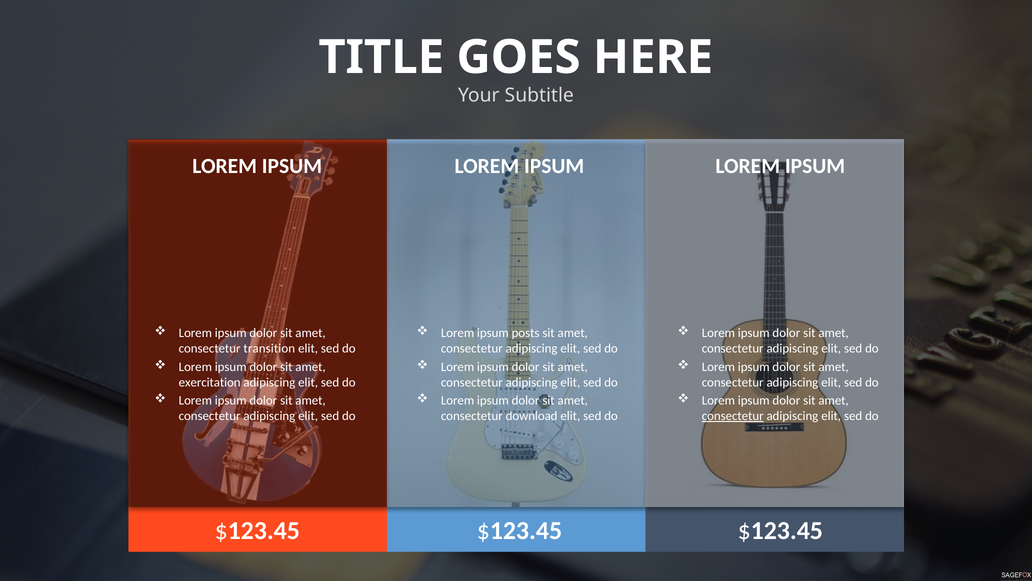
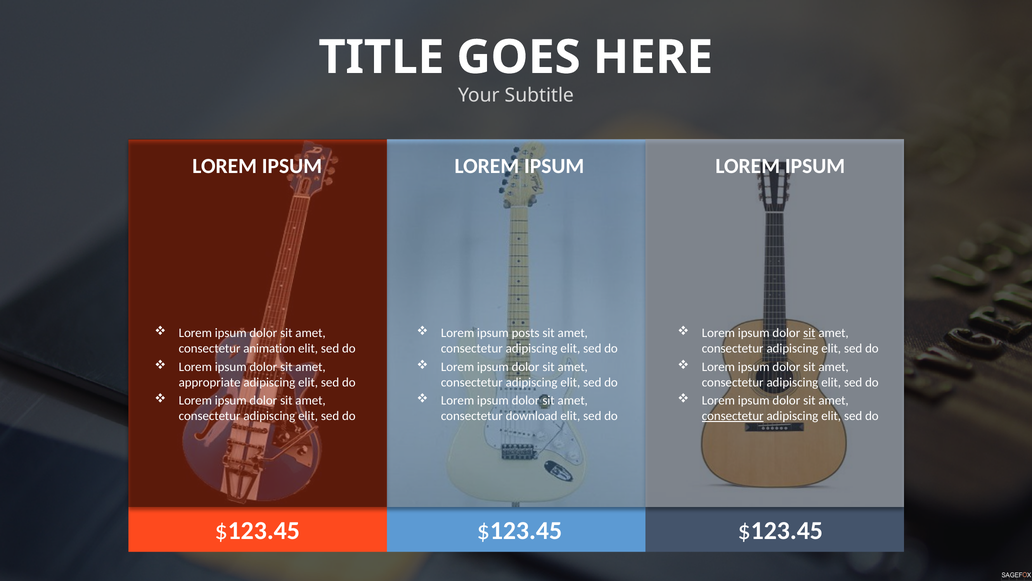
sit underline: none -> present (809, 333)
transition: transition -> animation (269, 348)
exercitation: exercitation -> appropriate (210, 382)
